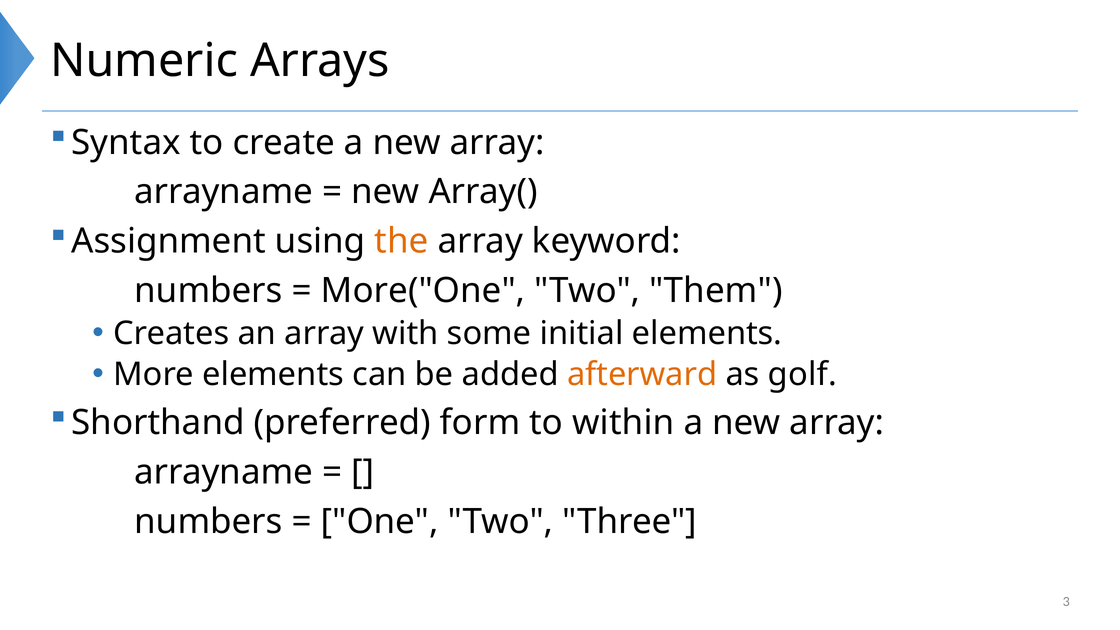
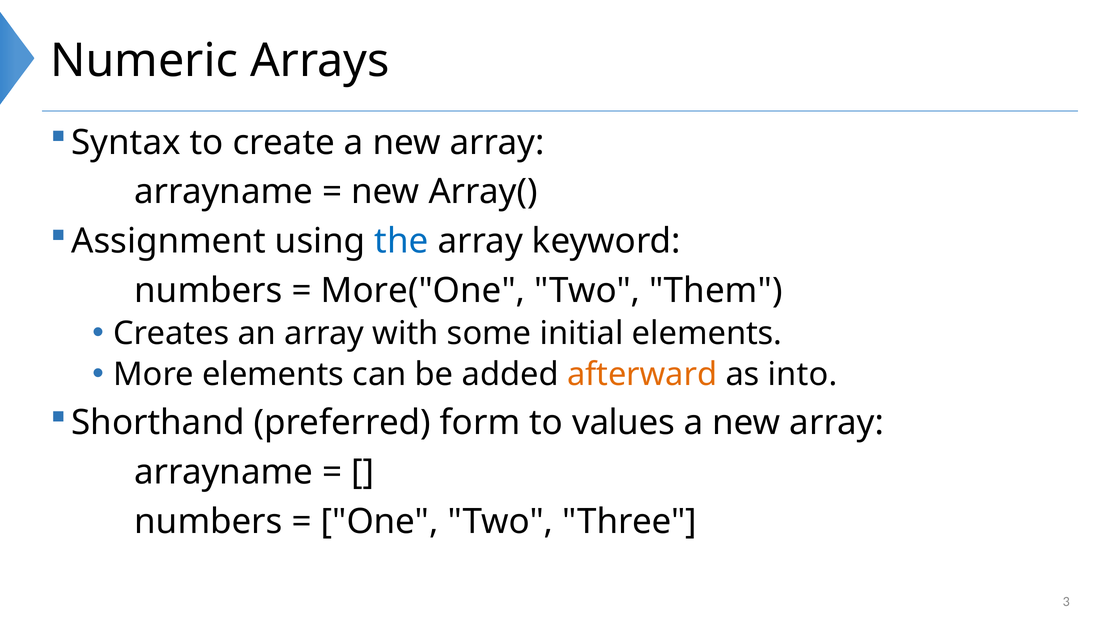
the colour: orange -> blue (401, 241)
golf: golf -> into (803, 374)
within: within -> values (623, 423)
